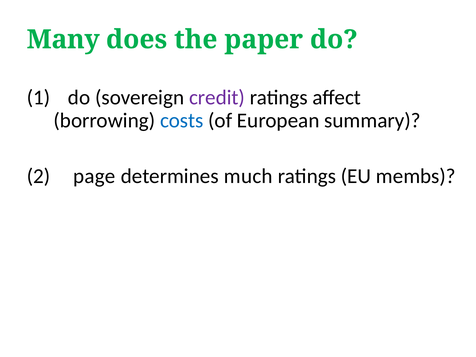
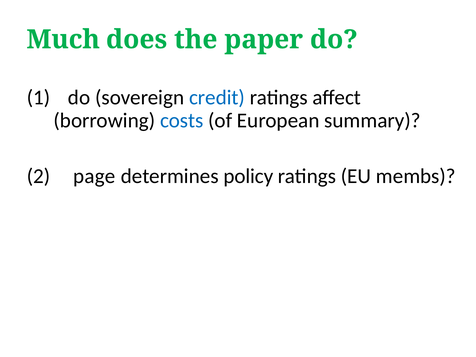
Many: Many -> Much (63, 40)
credit colour: purple -> blue (217, 98)
much: much -> policy (248, 176)
